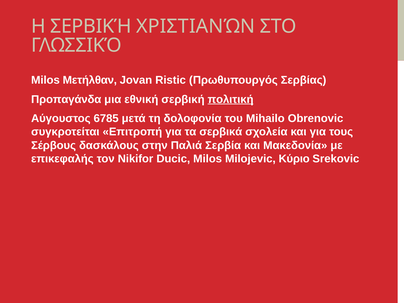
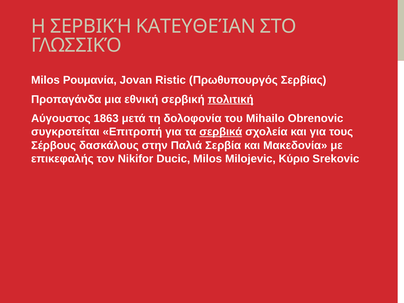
ΧΡΙΣΤΙΑΝΏΝ: ΧΡΙΣΤΙΑΝΏΝ -> ΚΑΤΕΥΘΕΊΑΝ (196, 26)
Μετήλθαν: Μετήλθαν -> Ρουμανία (90, 80)
6785: 6785 -> 1863 (106, 118)
σερβικά underline: none -> present (221, 132)
